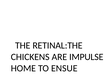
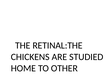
IMPULSE: IMPULSE -> STUDIED (86, 57)
ENSUE: ENSUE -> OTHER (64, 69)
